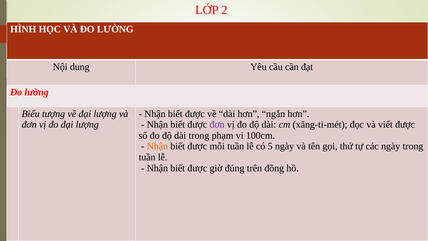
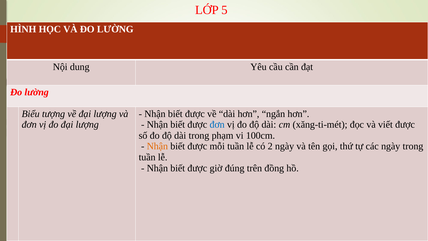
2: 2 -> 5 (224, 10)
đơn colour: purple -> blue (217, 125)
5: 5 -> 2 (270, 146)
